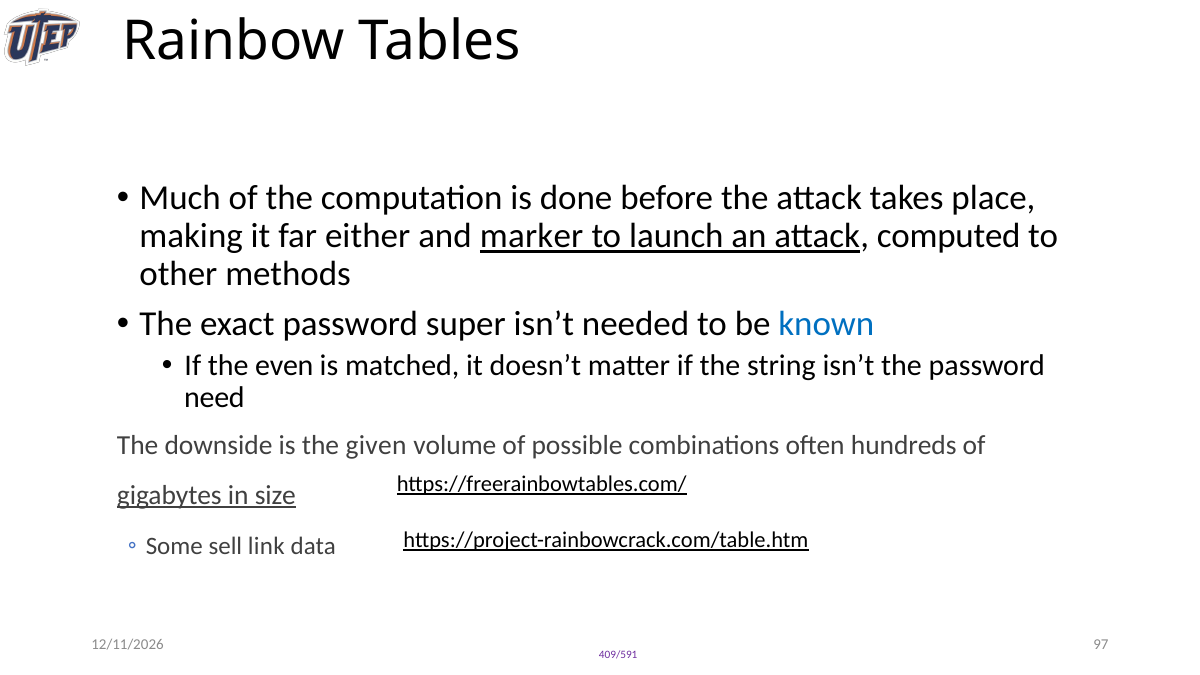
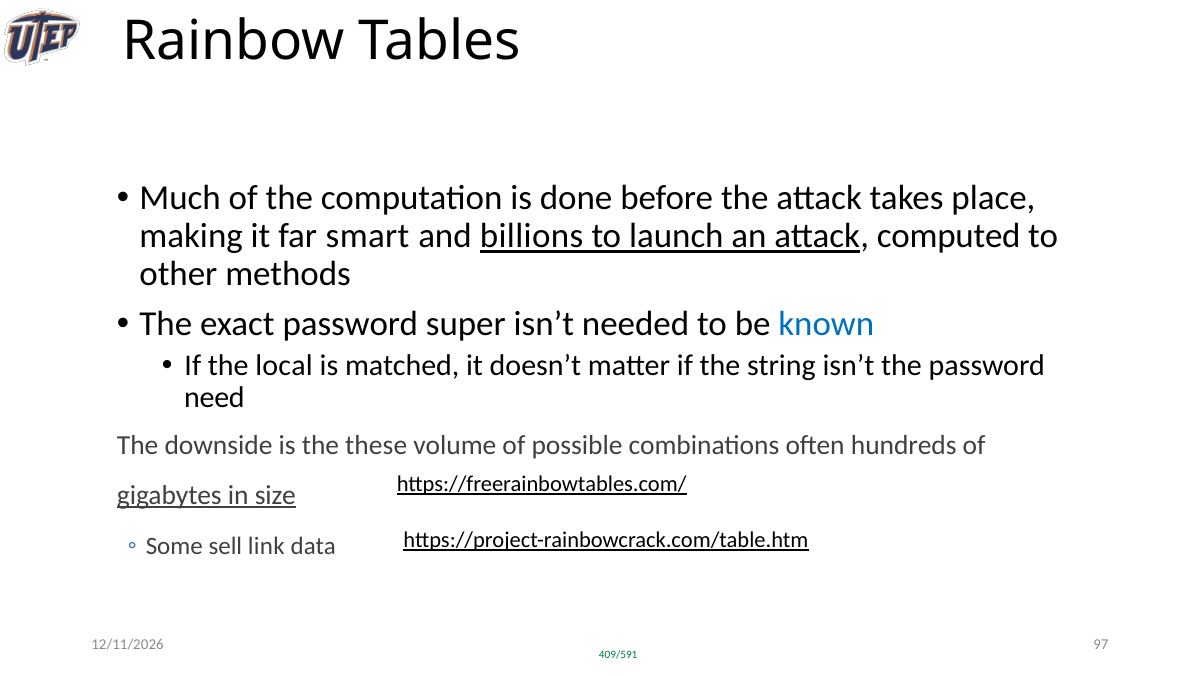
either: either -> smart (368, 236)
marker: marker -> billions (532, 236)
even: even -> local (284, 365)
given: given -> these (376, 446)
409/591 colour: purple -> green (618, 655)
